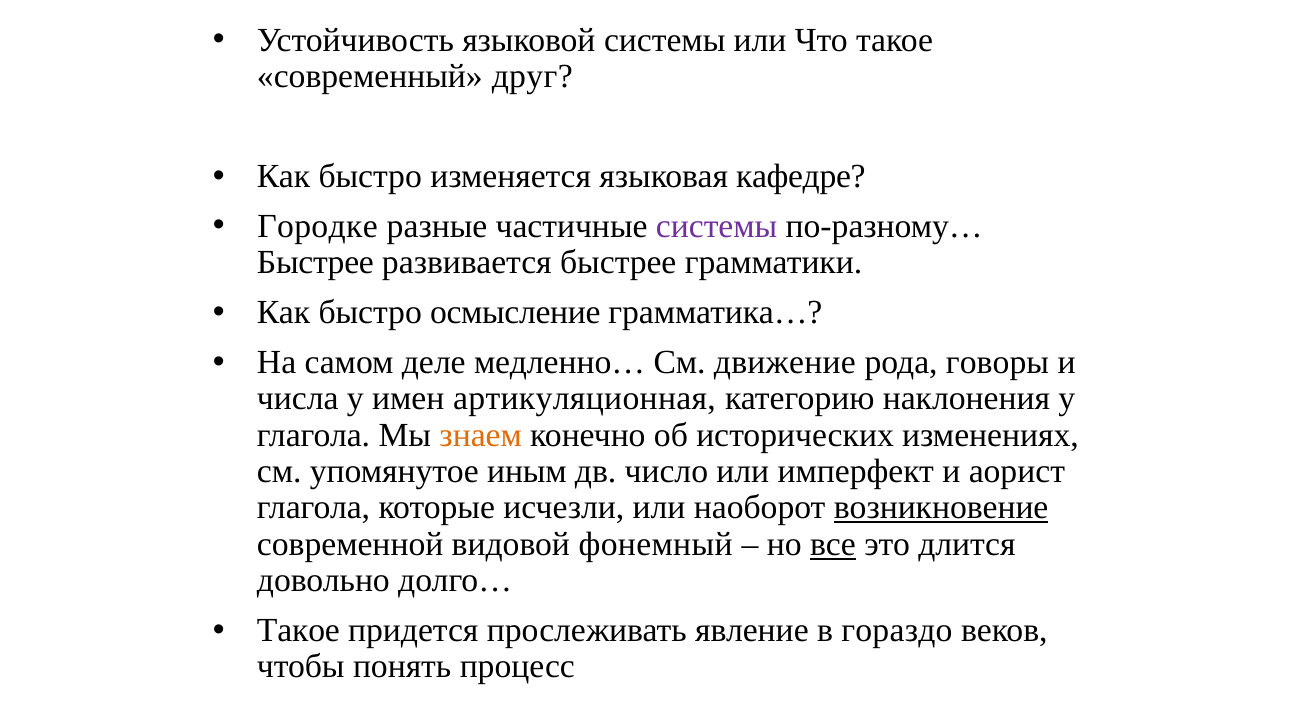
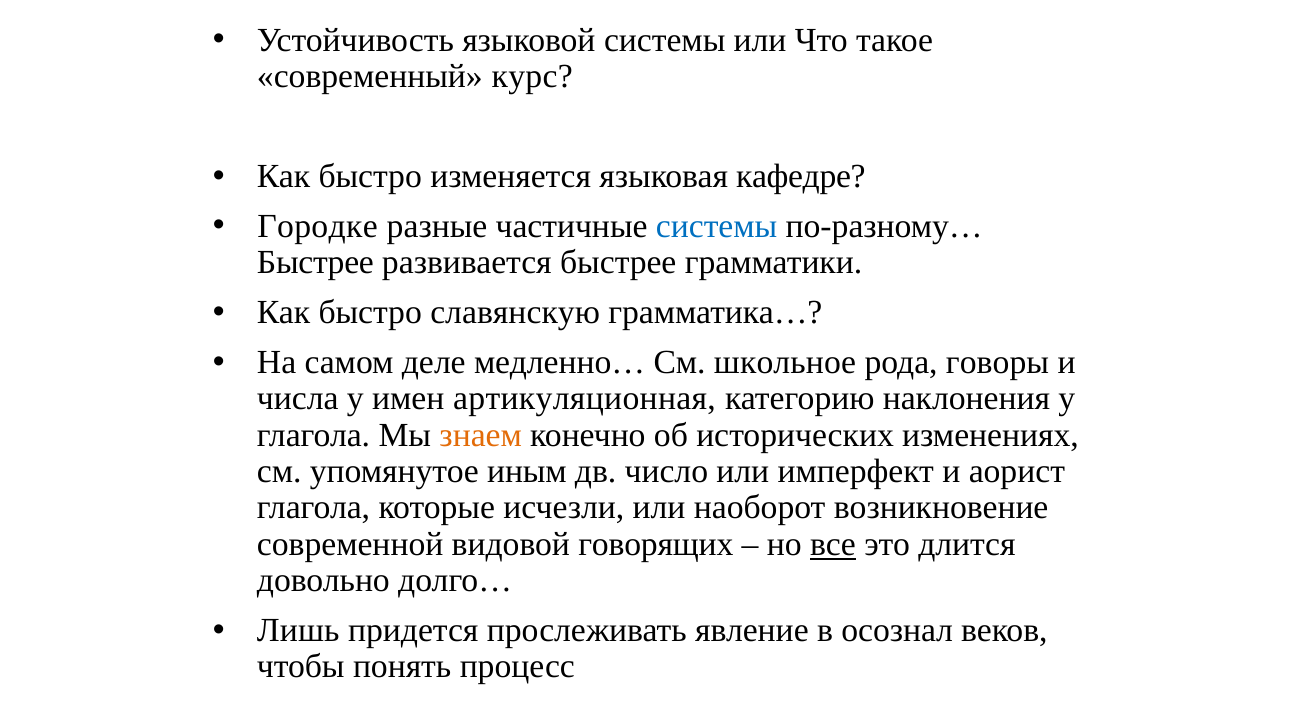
друг: друг -> курс (532, 76)
системы colour: purple -> blue (717, 226)
осмысление: осмысление -> славянскую (515, 312)
движение: движение -> школьное (785, 362)
возникновение underline: present -> none (941, 508)
фонемный: фонемный -> говорящих (656, 544)
Такое: Такое -> Лишь (298, 630)
гораздо: гораздо -> осознал (897, 630)
